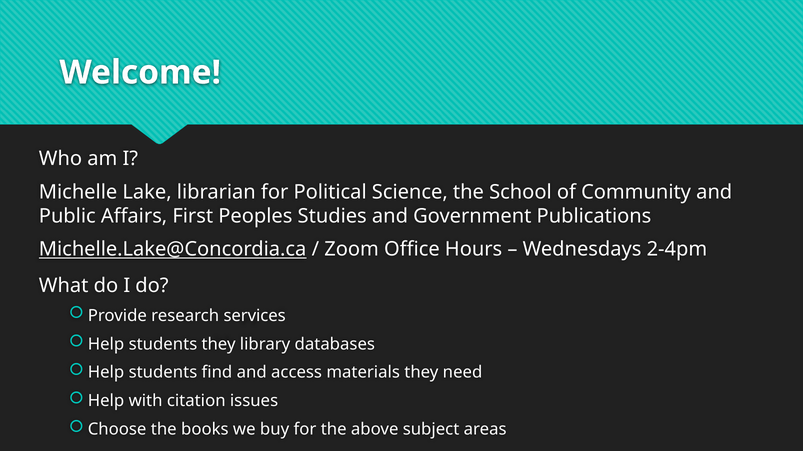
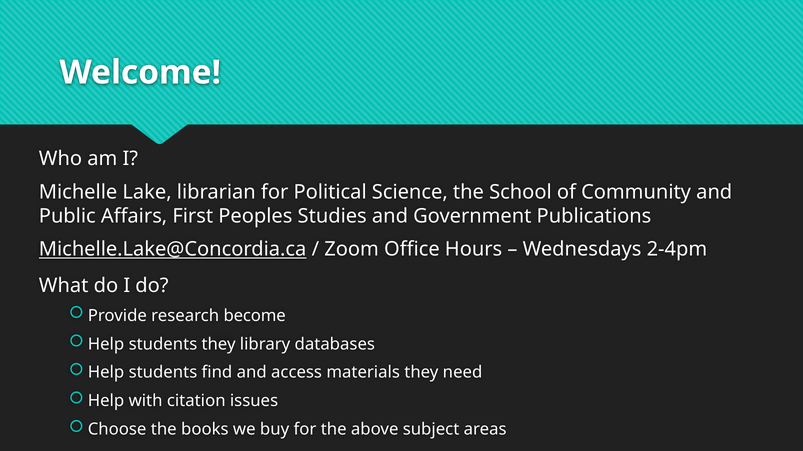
services: services -> become (255, 316)
